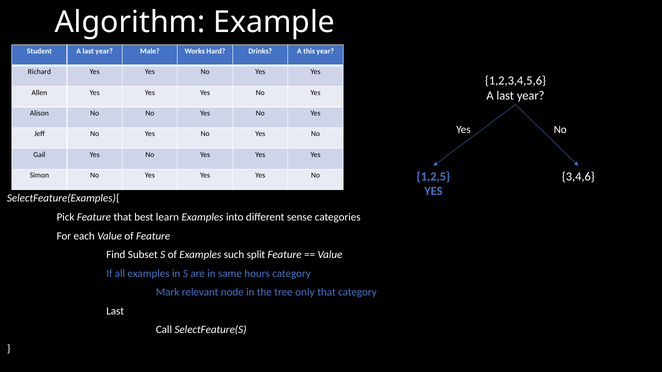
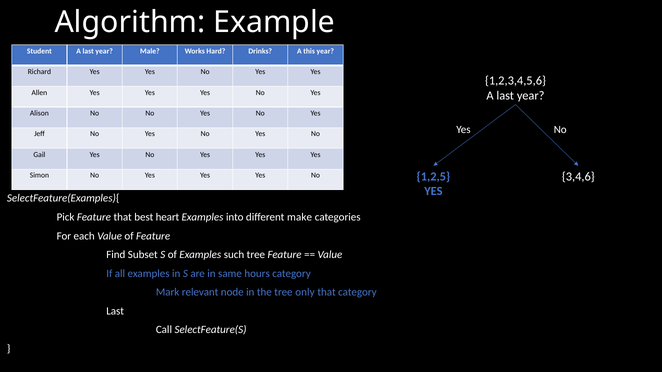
learn: learn -> heart (167, 217)
sense: sense -> make (300, 217)
such split: split -> tree (256, 255)
